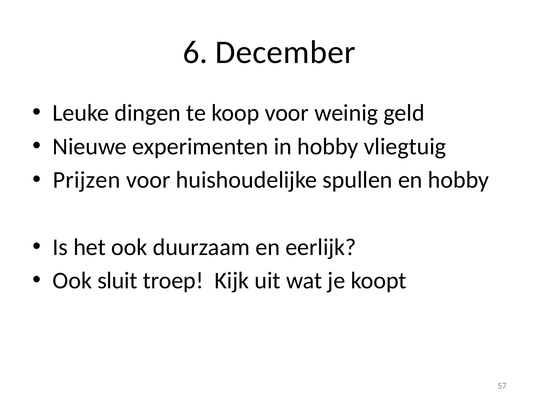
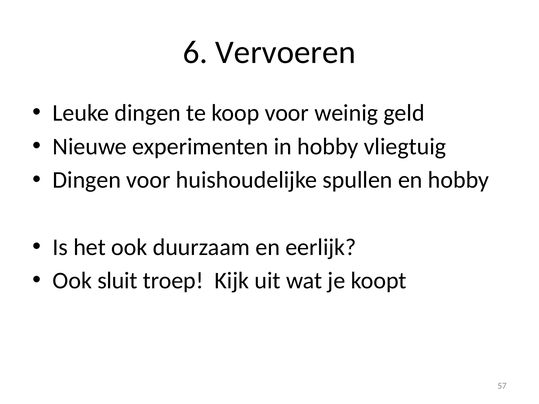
December: December -> Vervoeren (286, 52)
Prijzen: Prijzen -> Dingen (87, 180)
